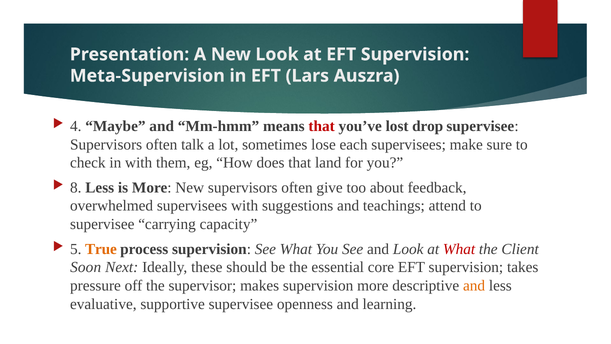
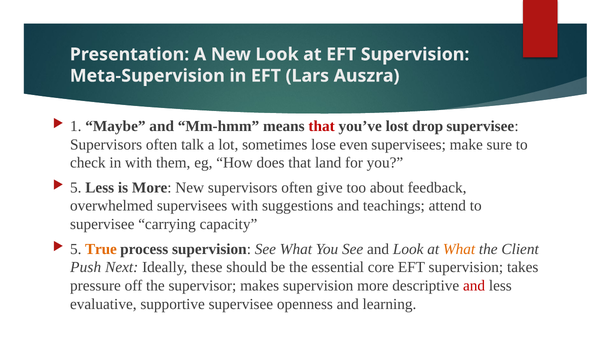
4: 4 -> 1 (76, 126)
each: each -> even (354, 144)
8: 8 -> 5 (76, 187)
What colour: red -> orange (459, 249)
Soon: Soon -> Push (86, 267)
and colour: orange -> red (474, 285)
